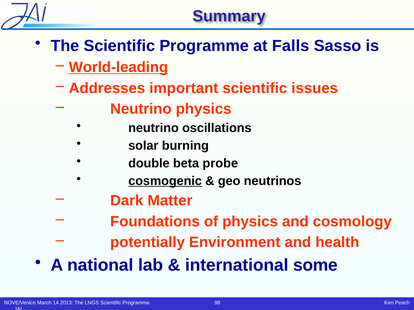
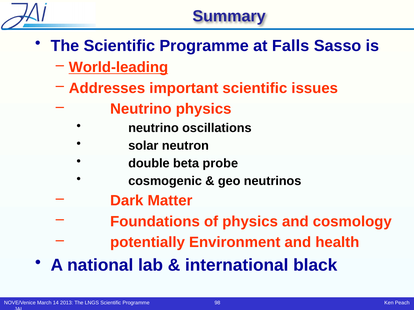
burning: burning -> neutron (185, 146)
cosmogenic underline: present -> none (165, 181)
some: some -> black (315, 266)
